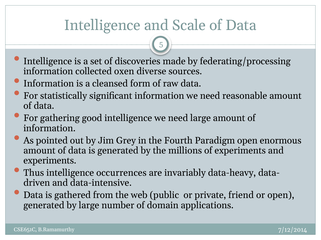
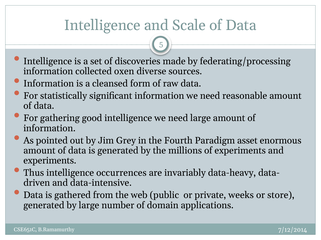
Paradigm open: open -> asset (247, 141)
friend: friend -> weeks (241, 196)
or open: open -> store (281, 196)
